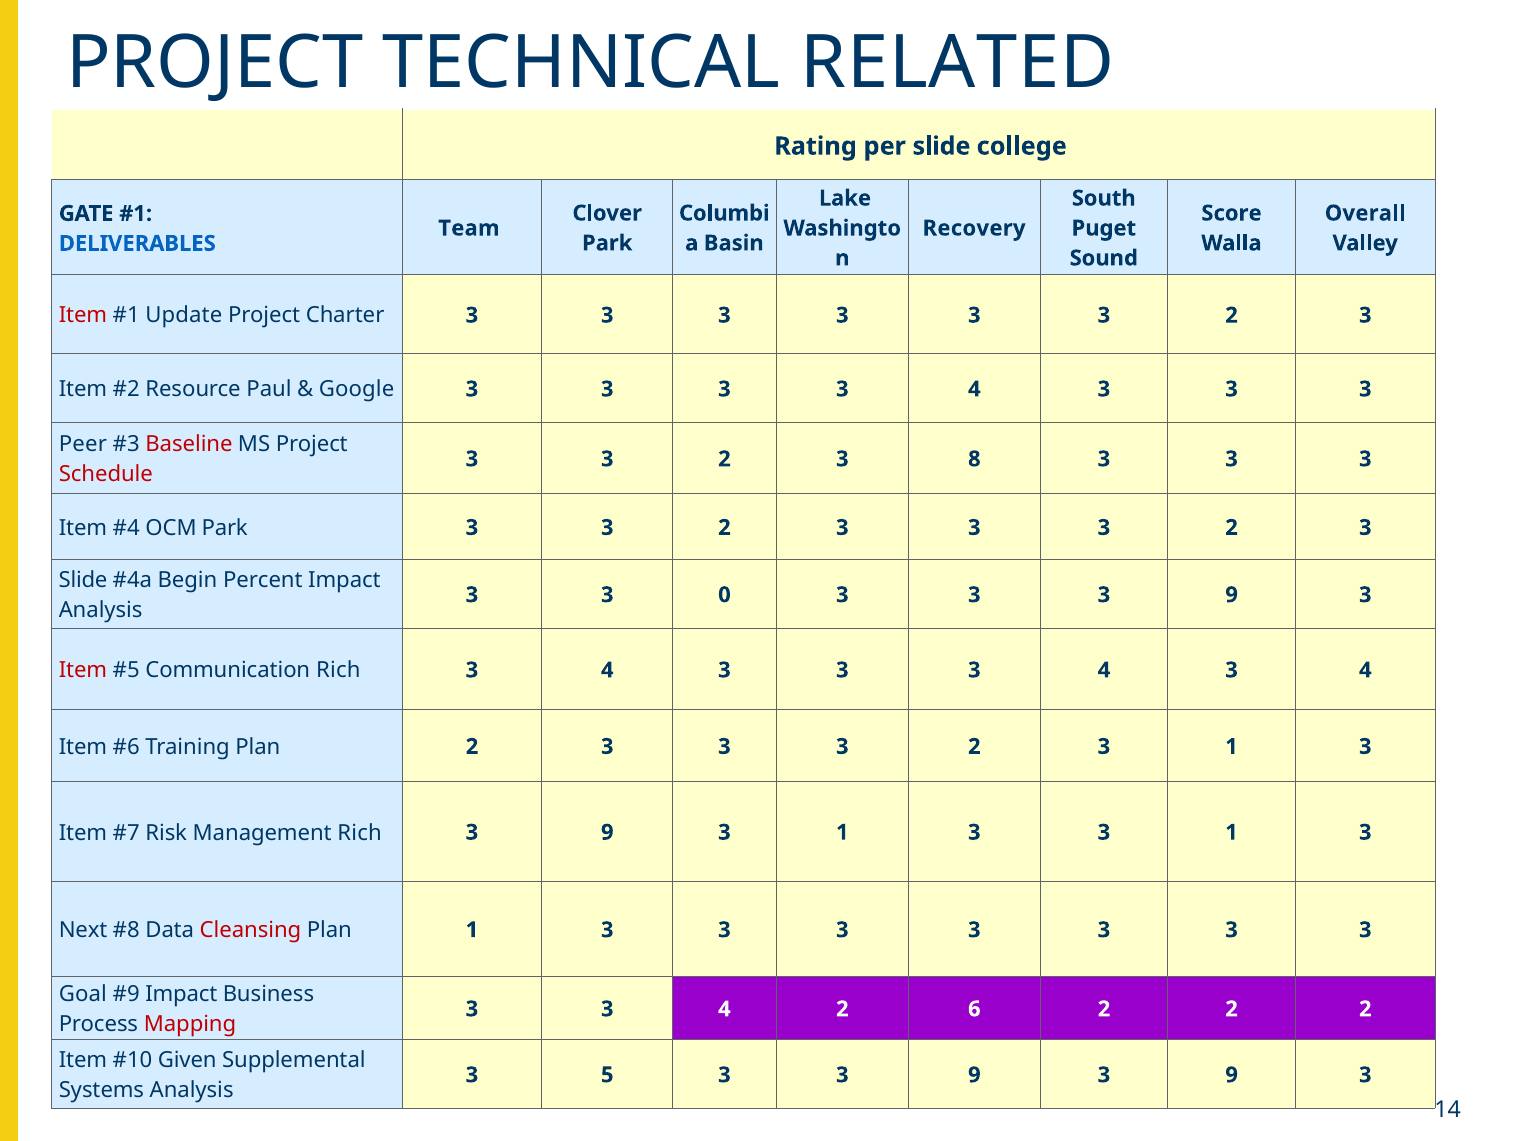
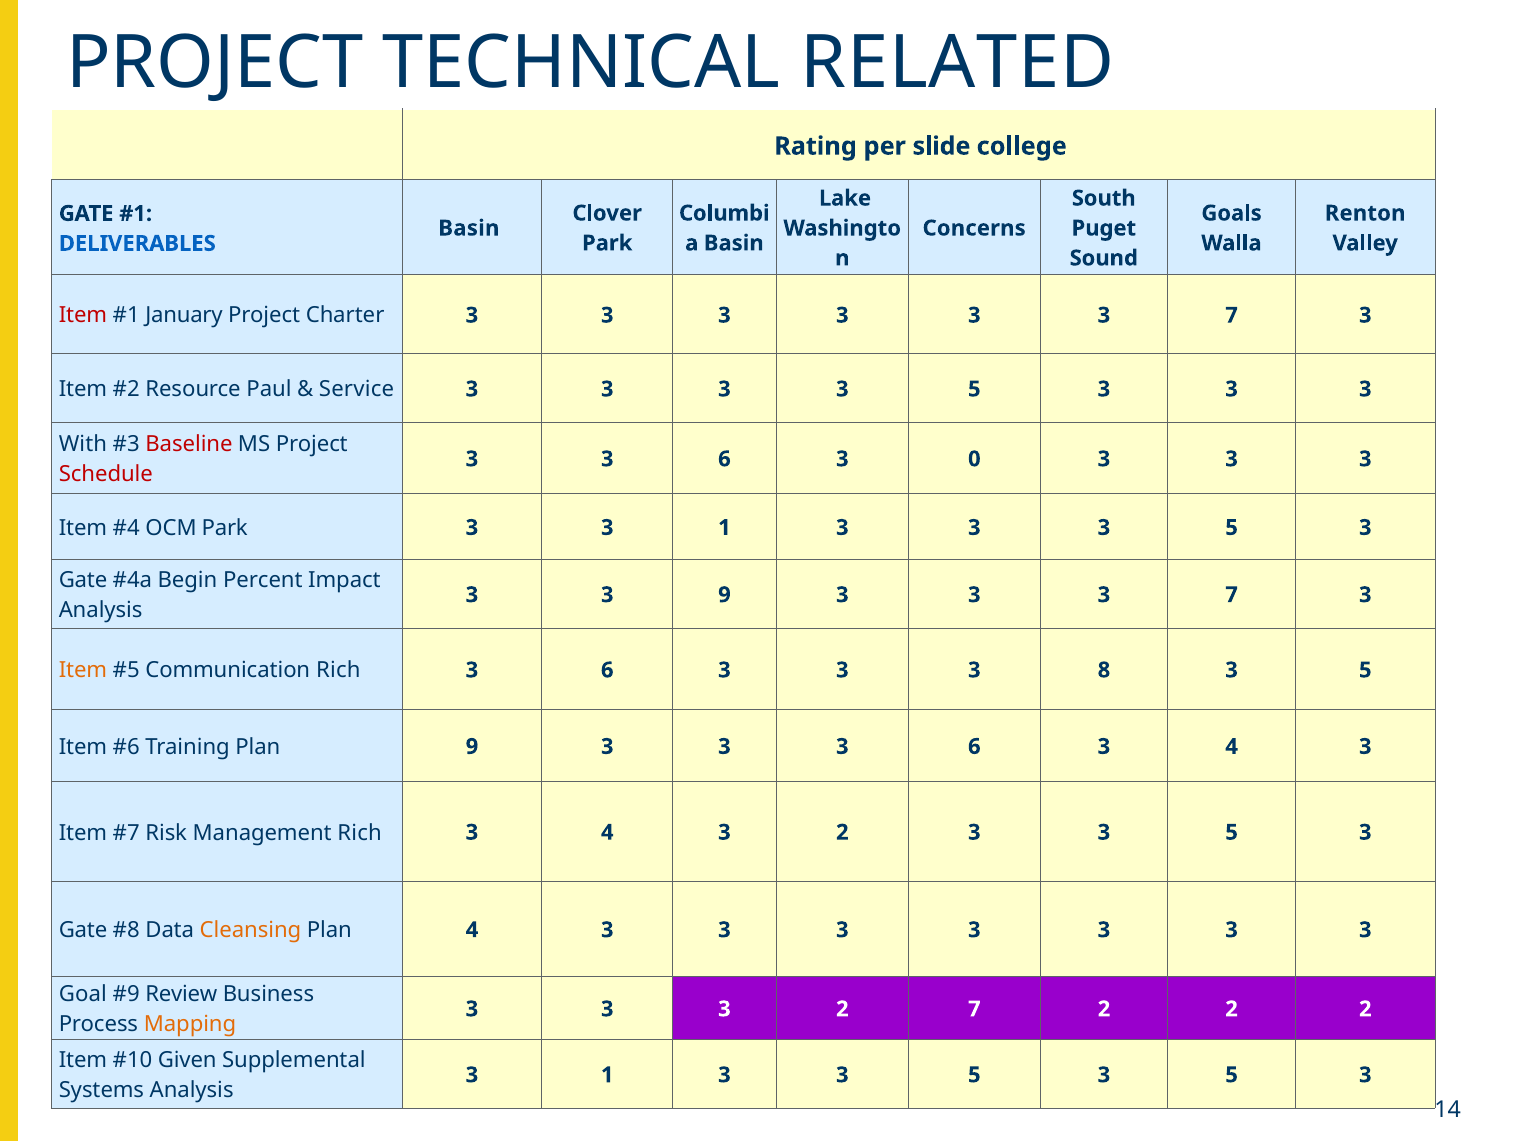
Score: Score -> Goals (1232, 213)
Overall: Overall -> Renton (1365, 213)
Team: Team -> Basin (469, 228)
Recovery: Recovery -> Concerns (974, 228)
Update: Update -> January (184, 316)
2: 2 -> 7 (1232, 315)
Google: Google -> Service (357, 389)
4: 4 -> 5 (974, 389)
Peer: Peer -> With (83, 444)
2: 2 -> 6 (724, 459)
8: 8 -> 0 (974, 459)
2: 2 -> 1 (724, 527)
2: 2 -> 5 (1232, 527)
Slide: Slide -> Gate (83, 580)
3 0: 0 -> 9 (724, 595)
9: 9 -> 7 (1232, 595)
Item colour: red -> orange (83, 670)
4: 4 -> 6 (607, 670)
4: 4 -> 8 (1104, 670)
4: 4 -> 5 (1365, 670)
Plan 2: 2 -> 9 (472, 746)
2: 2 -> 6 (974, 746)
1: 1 -> 4 (1232, 746)
9: 9 -> 4 (607, 832)
1: 1 -> 2 (842, 832)
1: 1 -> 5 (1232, 832)
Next: Next -> Gate (83, 930)
Cleansing colour: red -> orange (251, 930)
Plan 1: 1 -> 4 (472, 930)
Impact: Impact -> Review (181, 994)
4: 4 -> 3 (724, 1009)
2 6: 6 -> 7 (974, 1009)
Mapping colour: red -> orange (190, 1024)
5: 5 -> 1 (607, 1075)
9: 9 -> 5 (974, 1075)
9: 9 -> 5 (1232, 1075)
